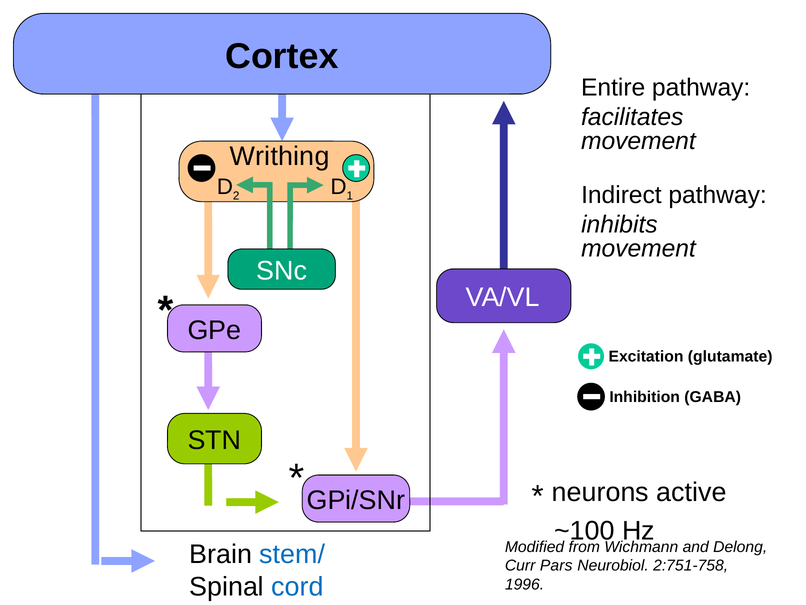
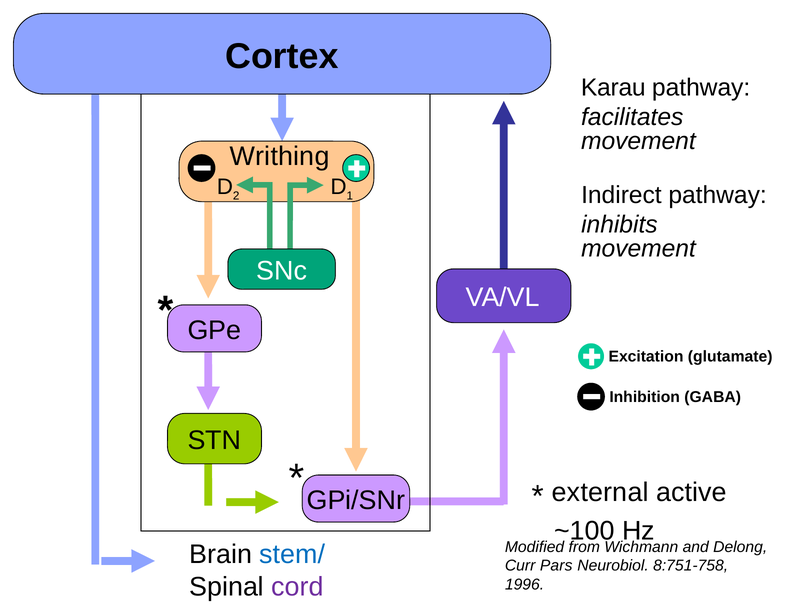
Entire: Entire -> Karau (613, 88)
neurons: neurons -> external (600, 492)
2:751-758: 2:751-758 -> 8:751-758 (691, 565)
cord colour: blue -> purple (298, 586)
